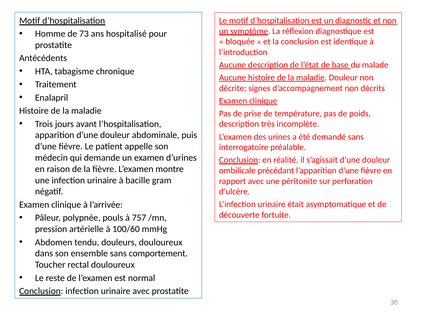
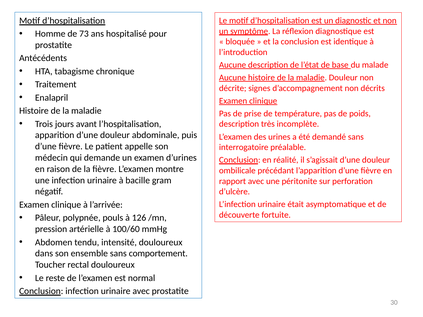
757: 757 -> 126 (139, 218)
douleurs: douleurs -> intensité (119, 242)
